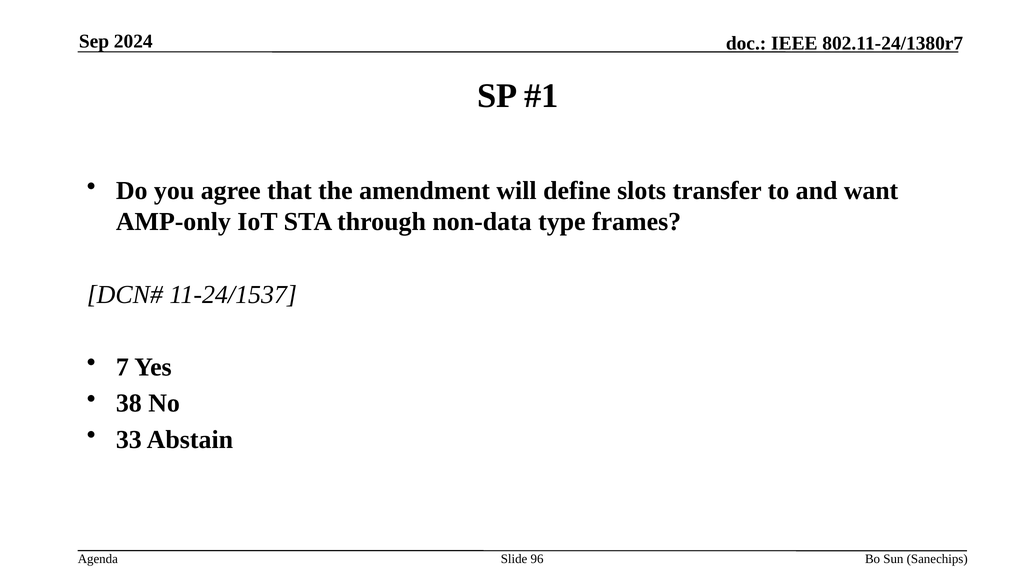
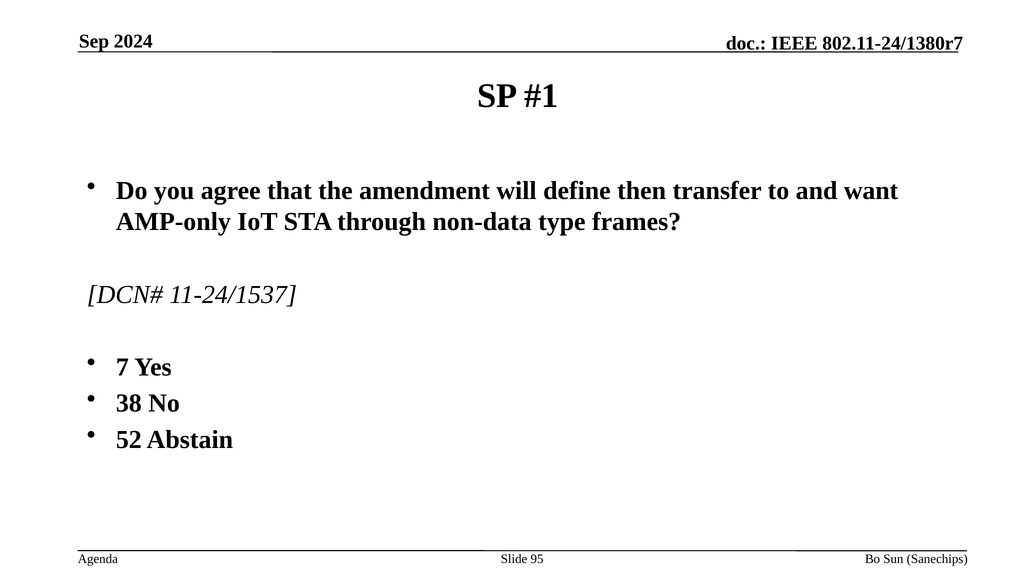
slots: slots -> then (642, 191)
33: 33 -> 52 (129, 439)
96: 96 -> 95 (537, 559)
